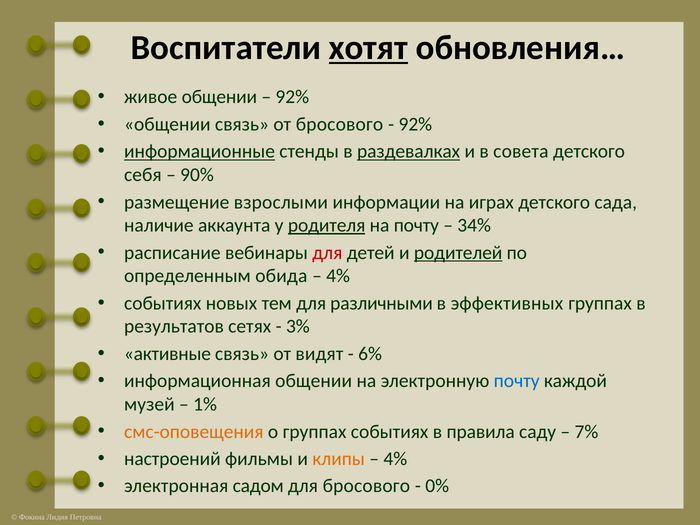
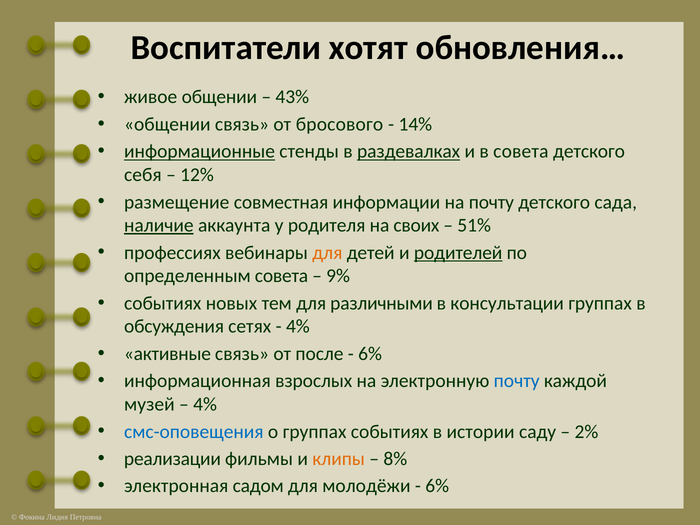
хотят underline: present -> none (368, 48)
92%: 92% -> 43% (292, 97)
92%: 92% -> 14% (415, 124)
90%: 90% -> 12% (197, 175)
взрослыми: взрослыми -> совместная (281, 202)
на играх: играх -> почту (491, 202)
наличие underline: none -> present (159, 225)
родителя underline: present -> none (327, 225)
на почту: почту -> своих (416, 225)
34%: 34% -> 51% (474, 225)
расписание: расписание -> профессиях (172, 253)
для colour: red -> orange (327, 253)
определенным обида: обида -> совета (282, 276)
4%: 4% -> 9% (338, 276)
эффективных: эффективных -> консультации (507, 303)
результатов: результатов -> обсуждения (174, 327)
3%: 3% -> 4% (298, 327)
видят: видят -> после (319, 354)
информационная общении: общении -> взрослых (314, 381)
1%: 1% -> 4% (205, 404)
смс-оповещения colour: orange -> blue (194, 432)
правила: правила -> истории (481, 432)
7%: 7% -> 2% (586, 432)
настроений: настроений -> реализации (172, 459)
4%: 4% -> 8% (395, 459)
для бросового: бросового -> молодёжи (366, 486)
0%: 0% -> 6% (437, 486)
